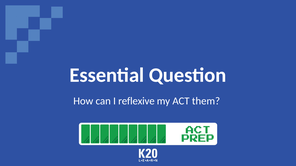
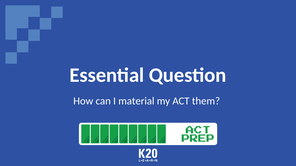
reflexive: reflexive -> material (136, 101)
